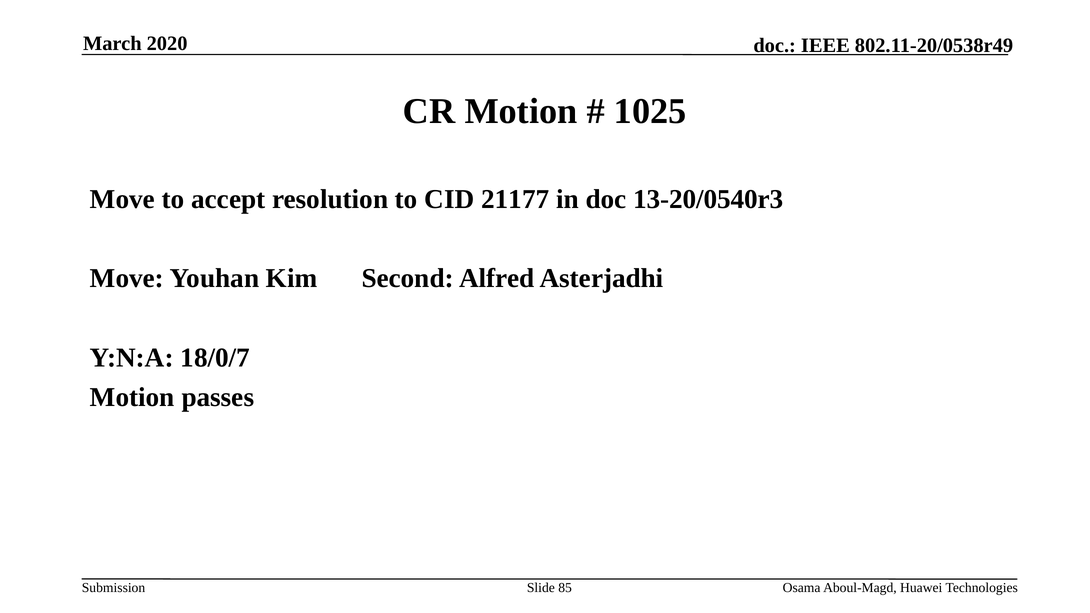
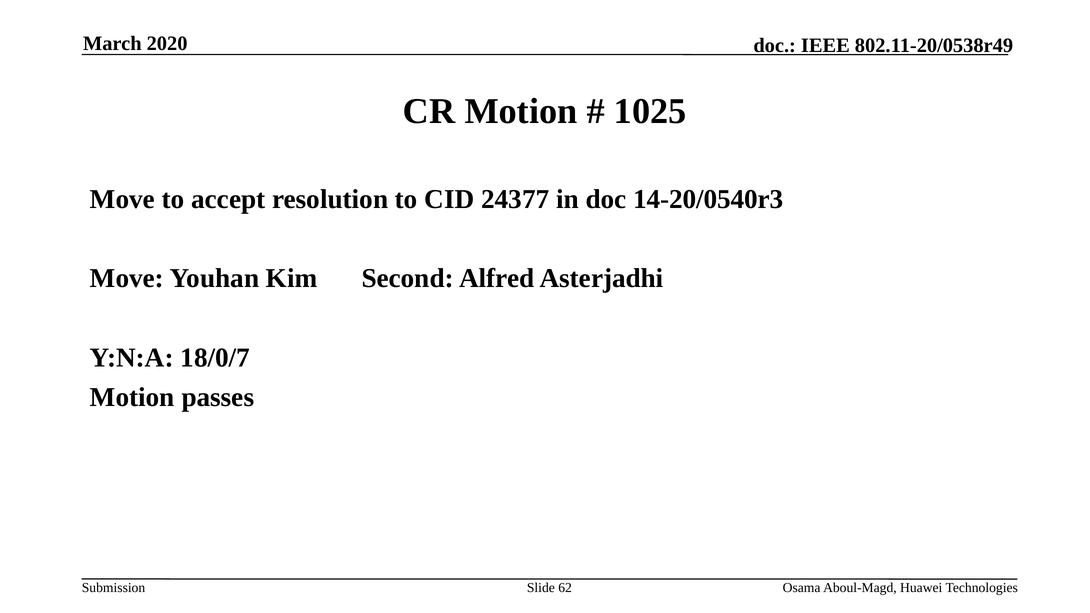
21177: 21177 -> 24377 (515, 199)
13-20/0540r3: 13-20/0540r3 -> 14-20/0540r3 (708, 199)
85: 85 -> 62 (565, 588)
